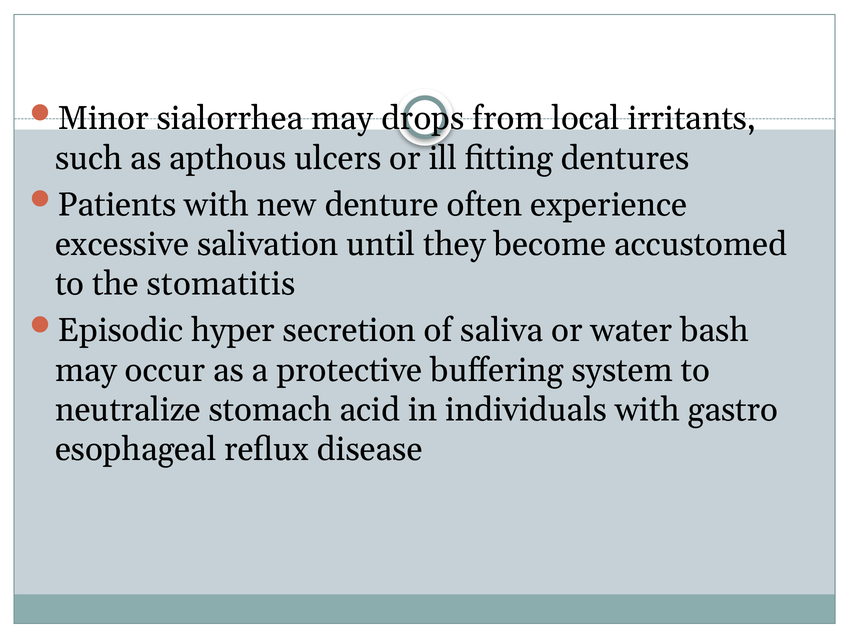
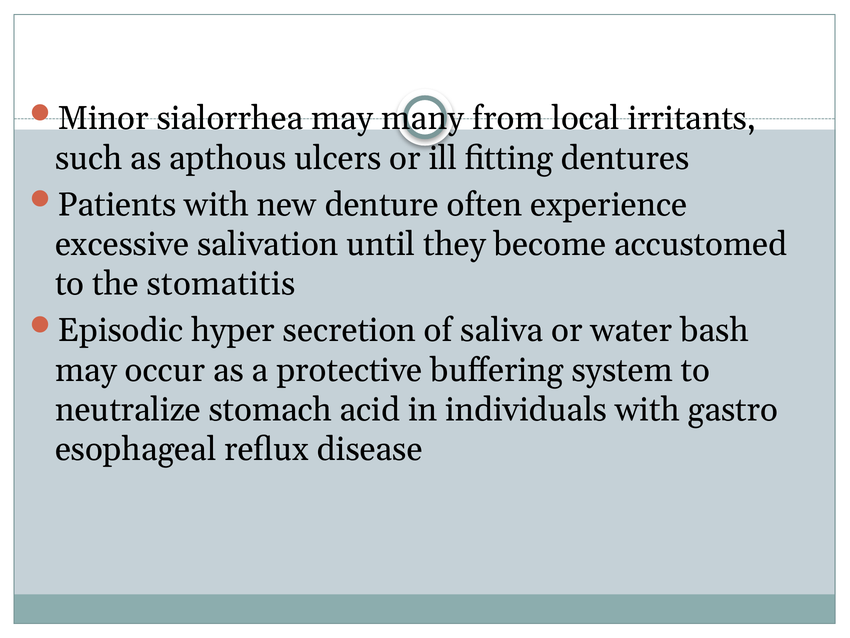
drops: drops -> many (423, 118)
